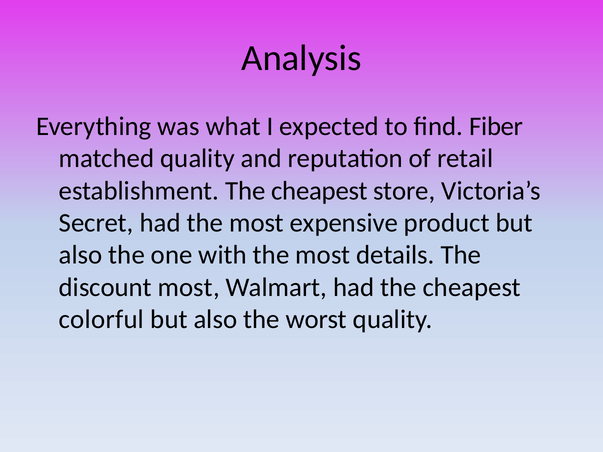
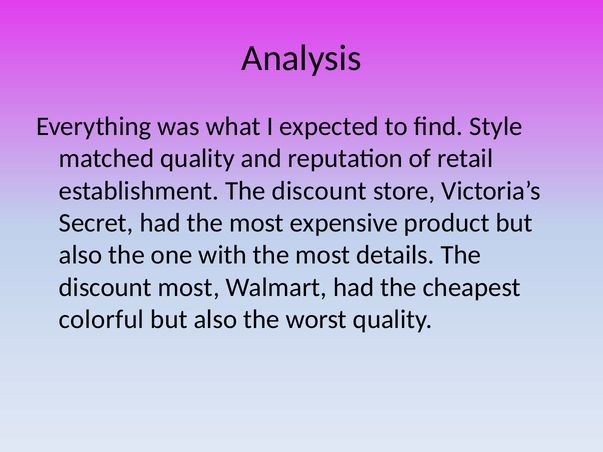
Fiber: Fiber -> Style (496, 126)
establishment The cheapest: cheapest -> discount (319, 191)
